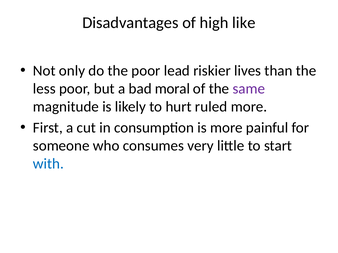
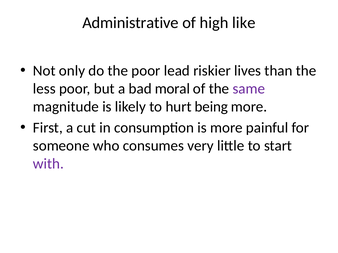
Disadvantages: Disadvantages -> Administrative (130, 23)
ruled: ruled -> being (211, 107)
with colour: blue -> purple (48, 164)
